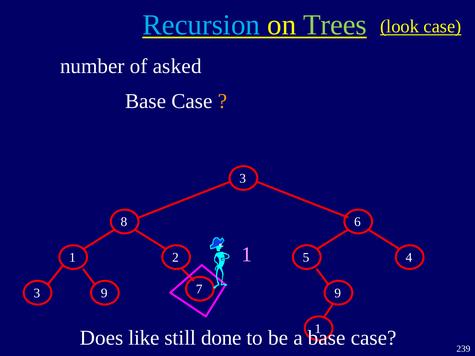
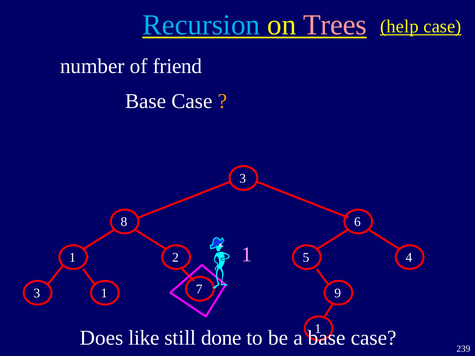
Trees colour: light green -> pink (335, 25)
look: look -> help (399, 27)
asked: asked -> friend (177, 66)
3 9: 9 -> 1 (104, 293)
